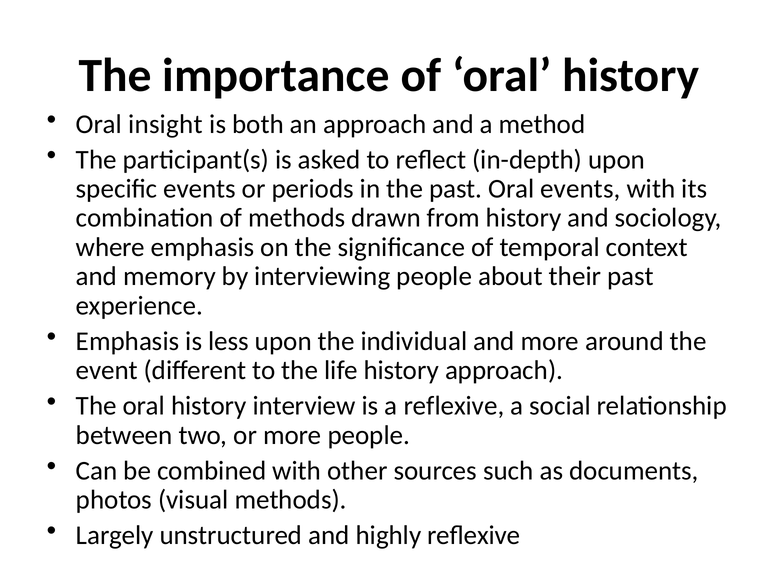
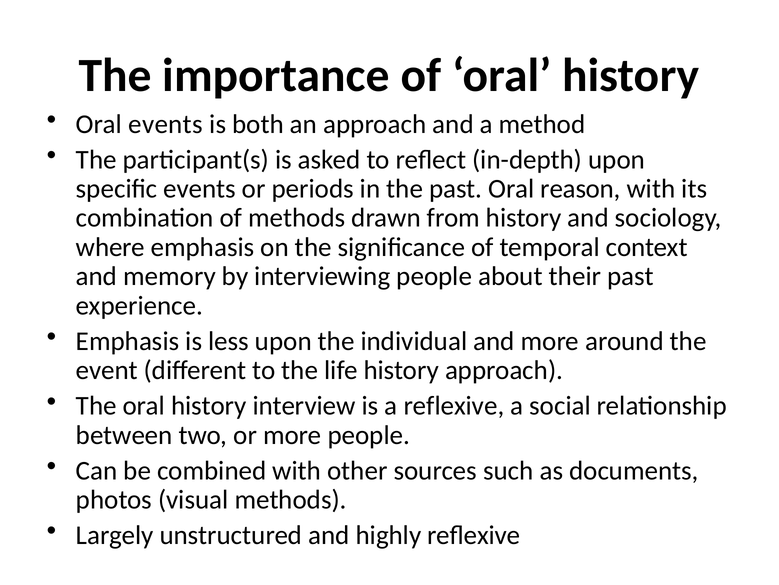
Oral insight: insight -> events (165, 124)
Oral events: events -> reason (581, 189)
